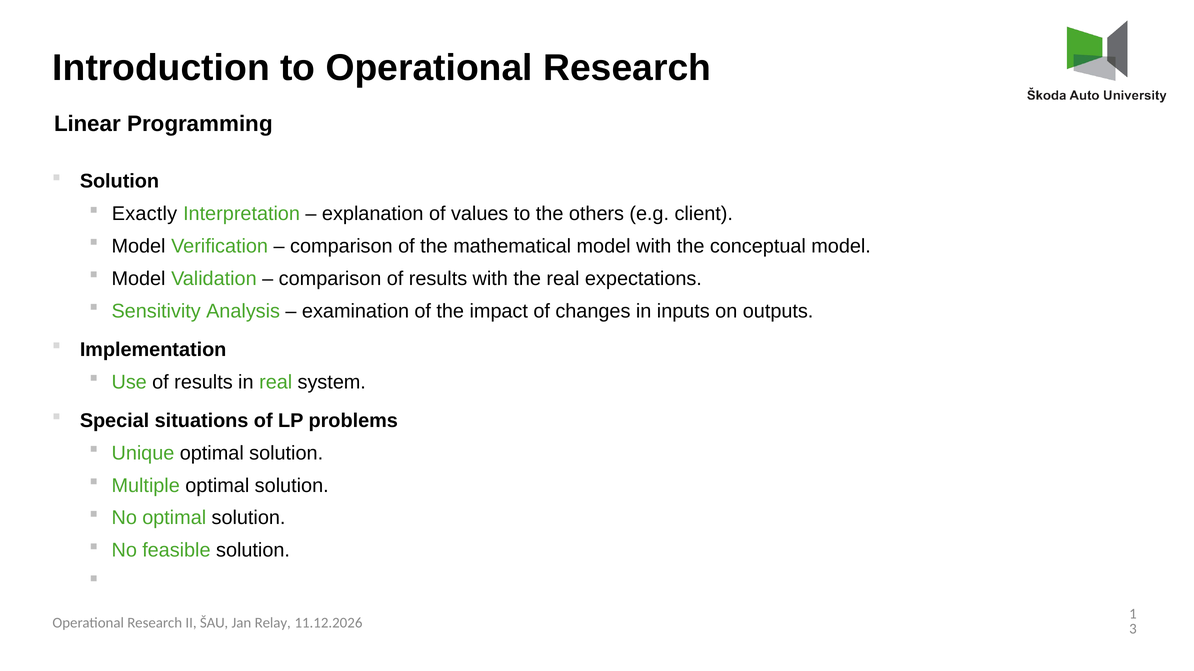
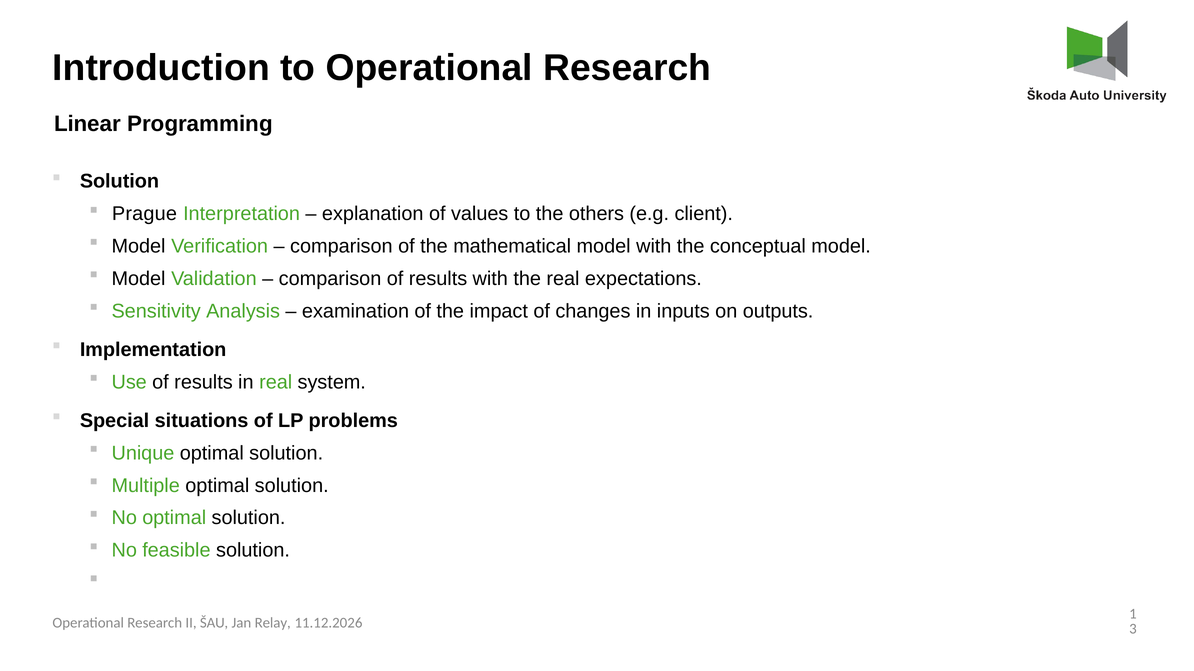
Exactly: Exactly -> Prague (144, 214)
